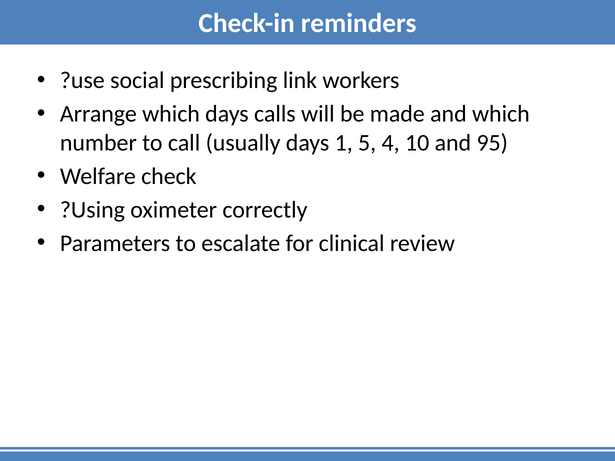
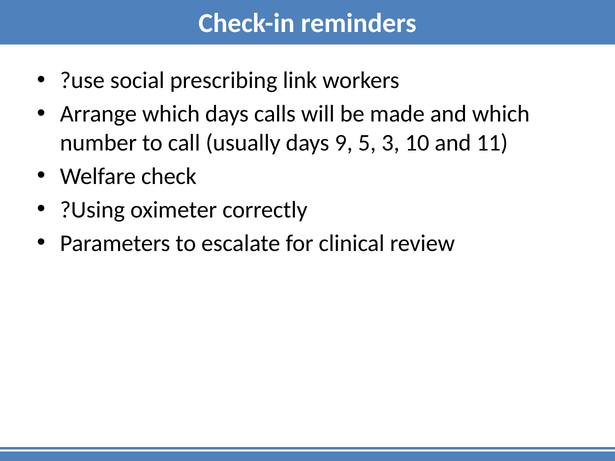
1: 1 -> 9 (344, 143)
4: 4 -> 3 (391, 143)
95: 95 -> 11 (492, 143)
